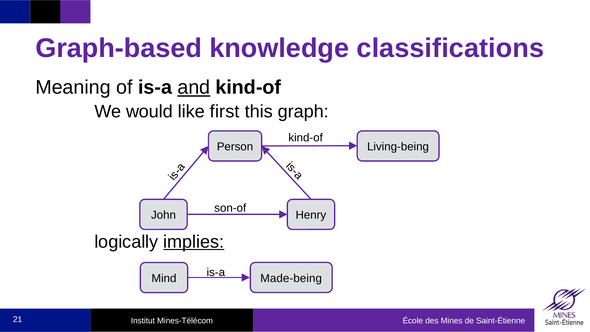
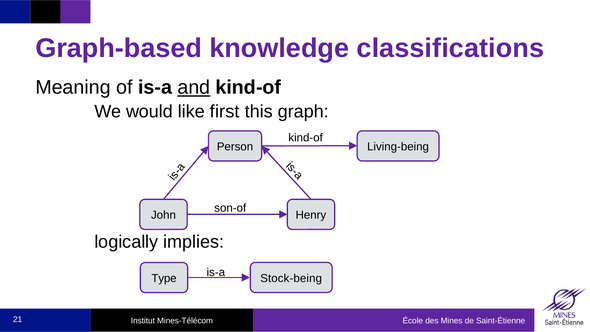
implies underline: present -> none (194, 242)
Made-being: Made-being -> Stock-being (291, 278)
Mind: Mind -> Type (164, 278)
